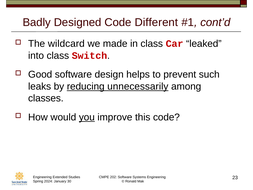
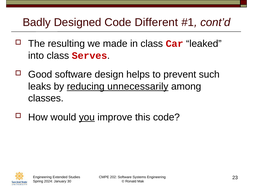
wildcard: wildcard -> resulting (66, 44)
Switch: Switch -> Serves (89, 55)
